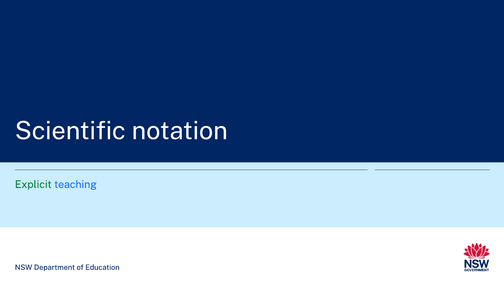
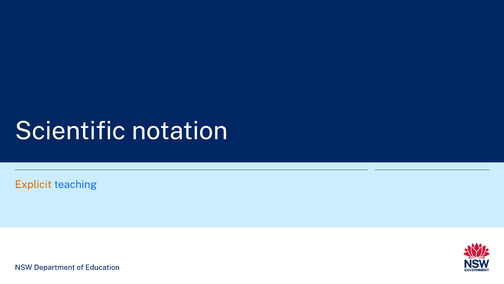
Explicit colour: green -> orange (33, 184)
